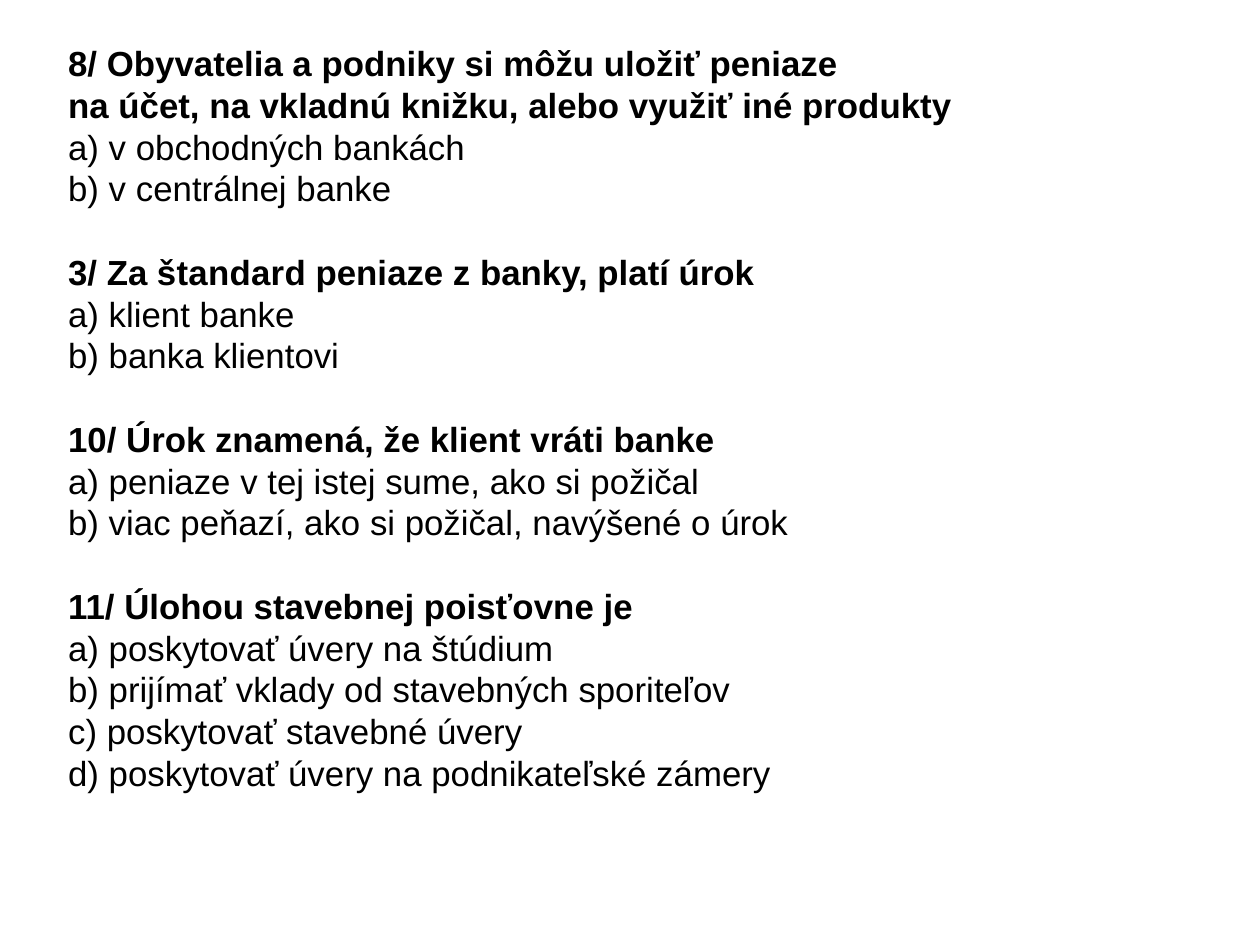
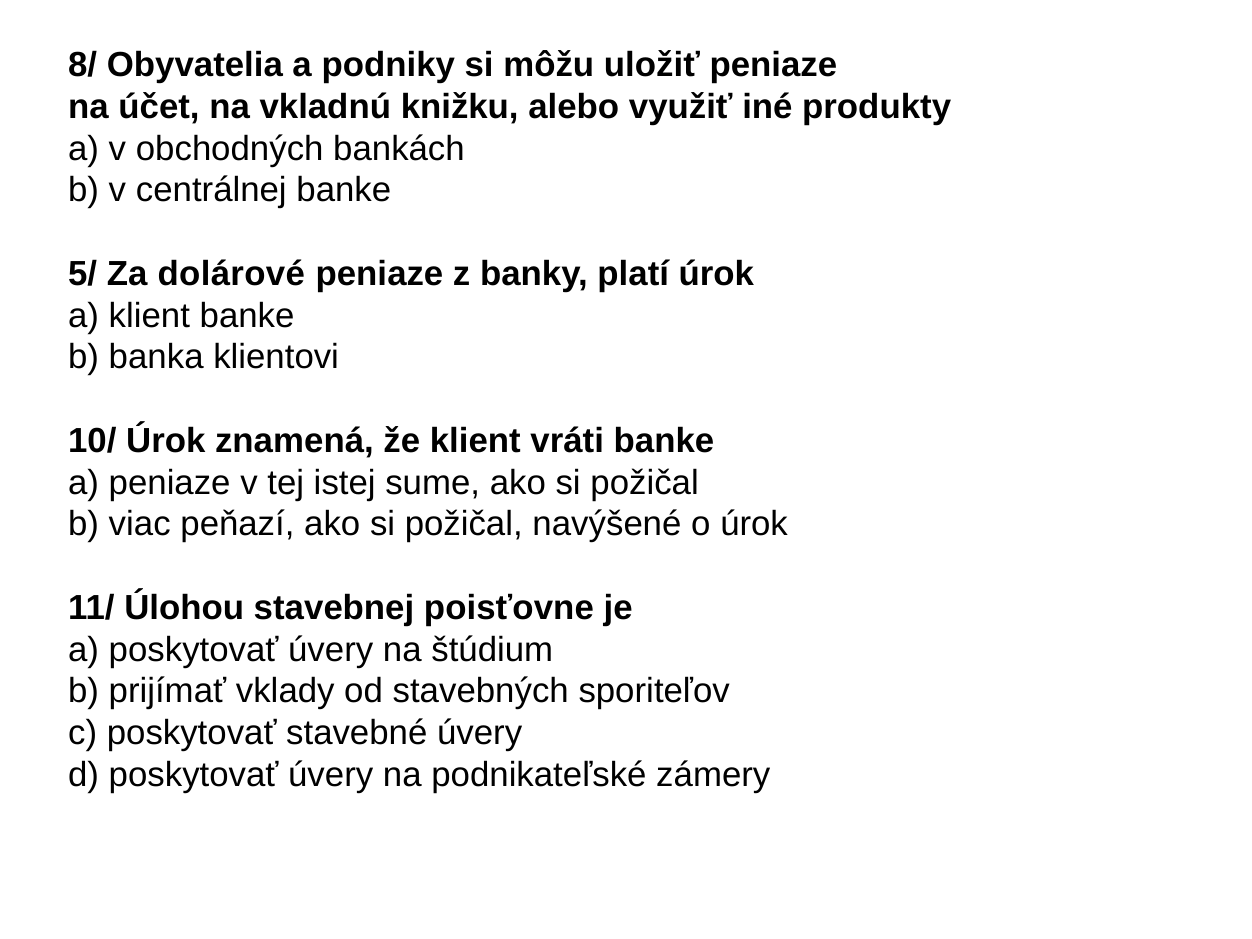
3/: 3/ -> 5/ (83, 274)
štandard: štandard -> dolárové (231, 274)
